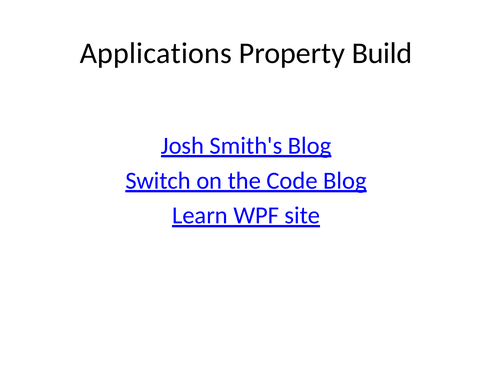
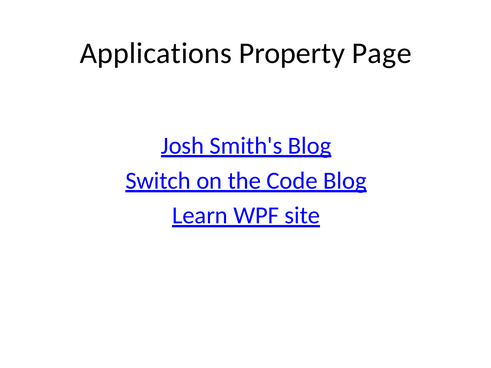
Build: Build -> Page (382, 53)
